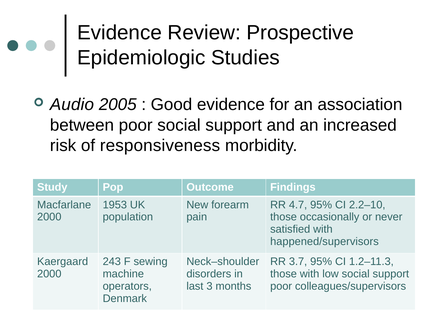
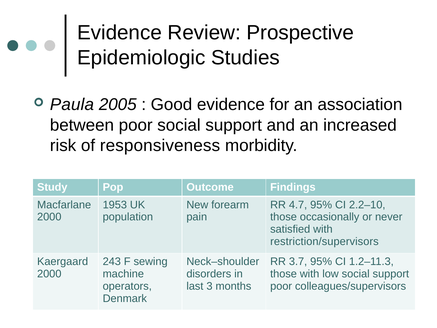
Audio: Audio -> Paula (72, 105)
happened/supervisors: happened/supervisors -> restriction/supervisors (324, 241)
